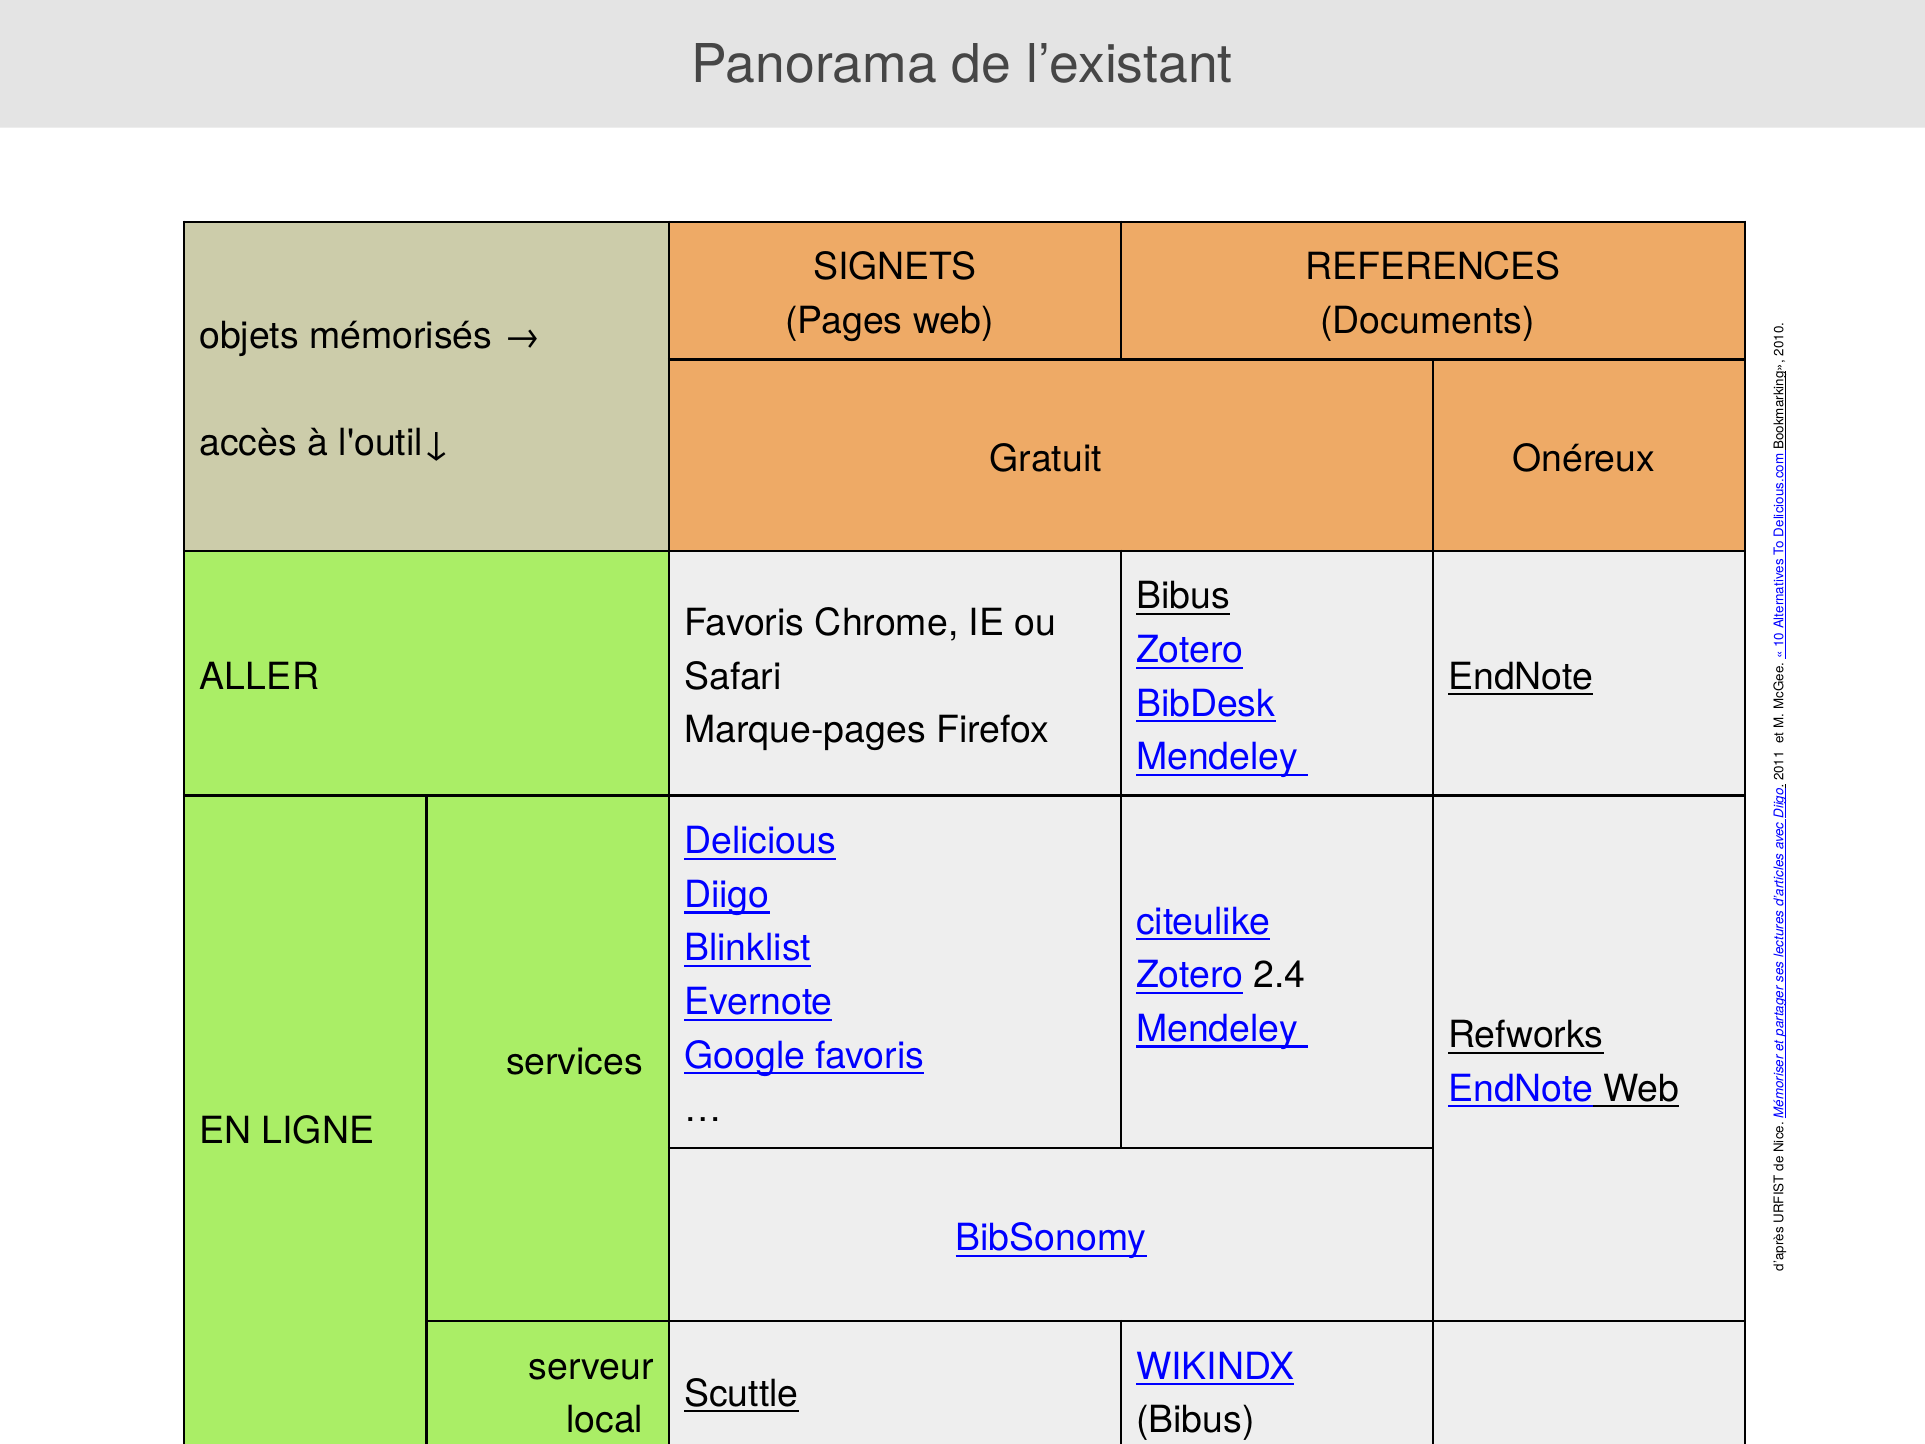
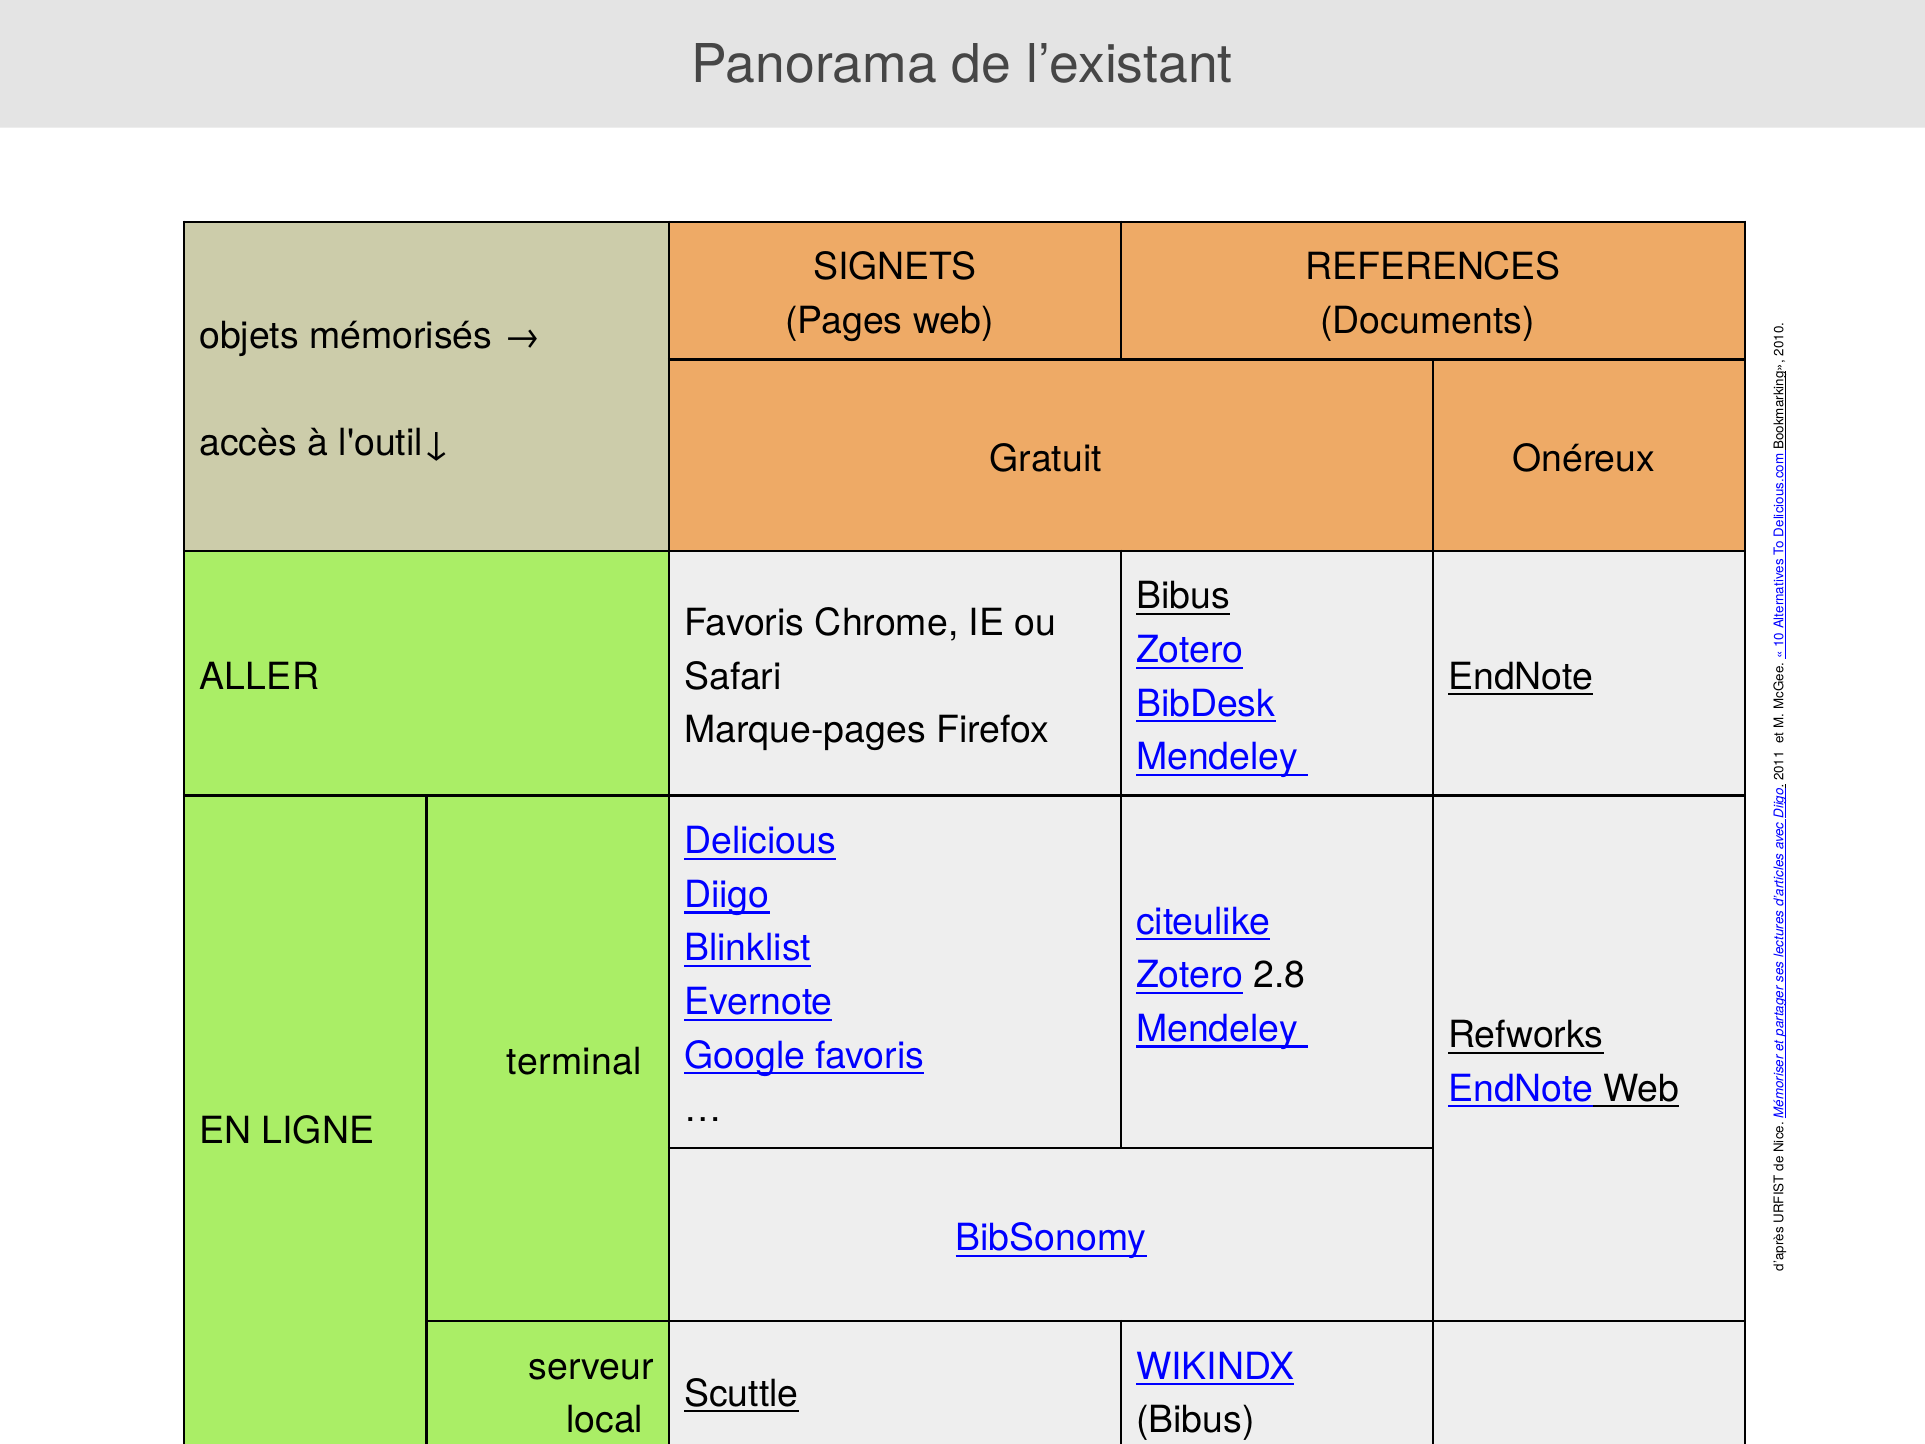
2.4: 2.4 -> 2.8 (1280, 975)
services: services -> terminal (574, 1062)
